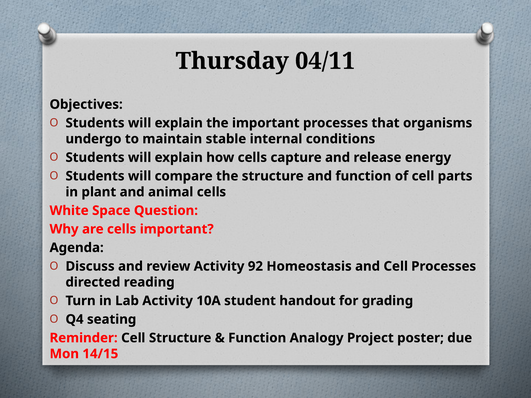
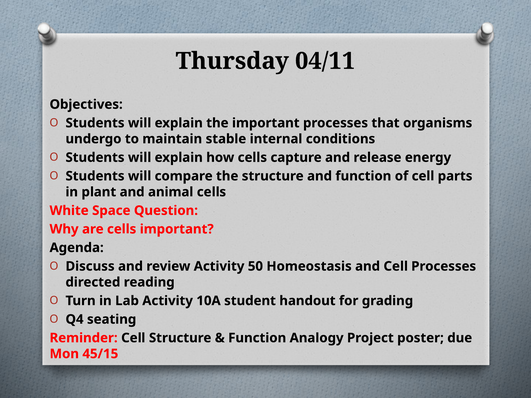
92: 92 -> 50 (255, 266)
14/15: 14/15 -> 45/15 (100, 354)
